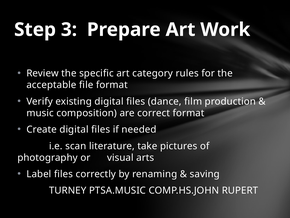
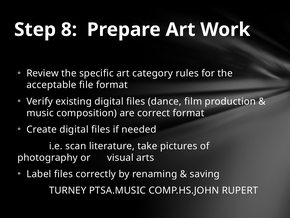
3: 3 -> 8 (69, 30)
